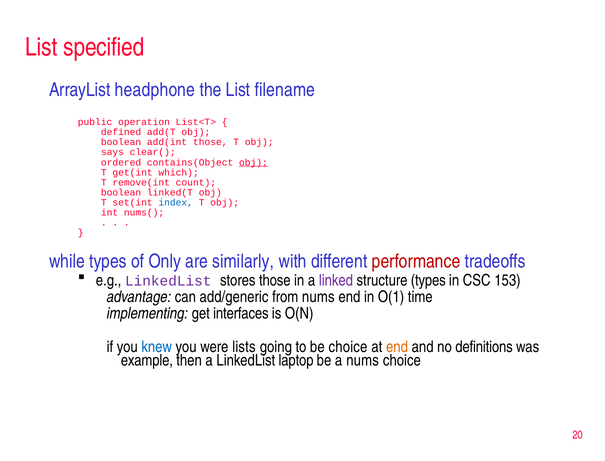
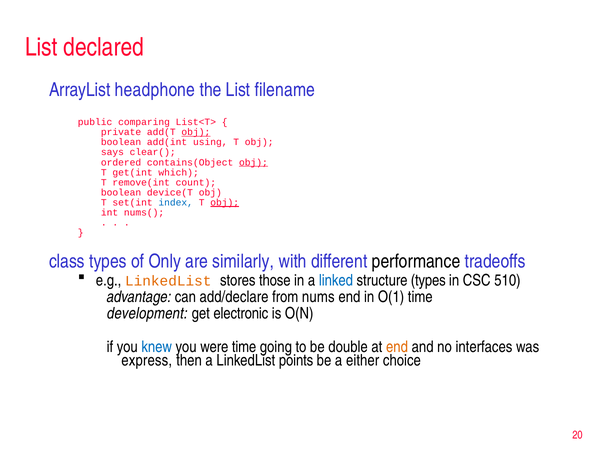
specified: specified -> declared (104, 47)
operation: operation -> comparing (144, 122)
defined: defined -> private (121, 132)
obj underline: none -> present (196, 132)
add(int those: those -> using (210, 142)
linked(T: linked(T -> device(T (170, 192)
obj underline: none -> present (225, 202)
while: while -> class (67, 261)
performance colour: red -> black (416, 261)
LinkedList colour: purple -> orange (168, 281)
linked colour: purple -> blue (336, 280)
153: 153 -> 510 (507, 280)
add/generic: add/generic -> add/declare (234, 297)
implementing: implementing -> development (147, 314)
interfaces: interfaces -> electronic (241, 314)
were lists: lists -> time (244, 347)
be choice: choice -> double (348, 347)
definitions: definitions -> interfaces (484, 347)
example: example -> express (147, 360)
laptop: laptop -> points (296, 360)
a nums: nums -> either (363, 360)
